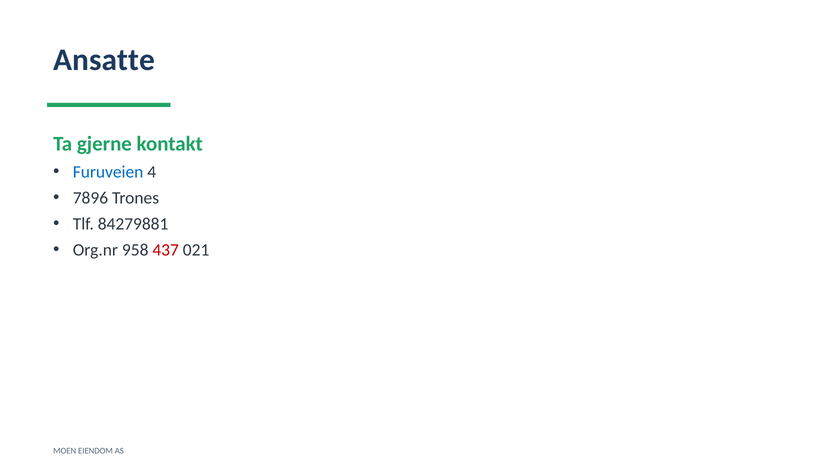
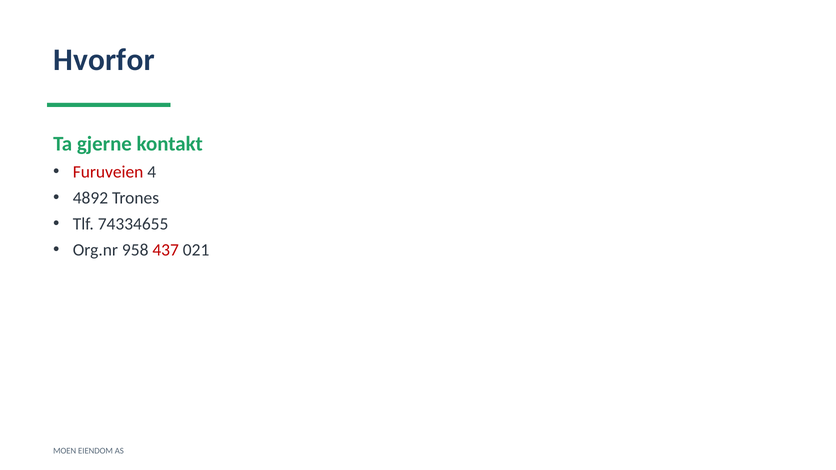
Ansatte: Ansatte -> Hvorfor (104, 60)
Furuveien colour: blue -> red (108, 172)
7896: 7896 -> 4892 (90, 198)
84279881: 84279881 -> 74334655 (133, 224)
